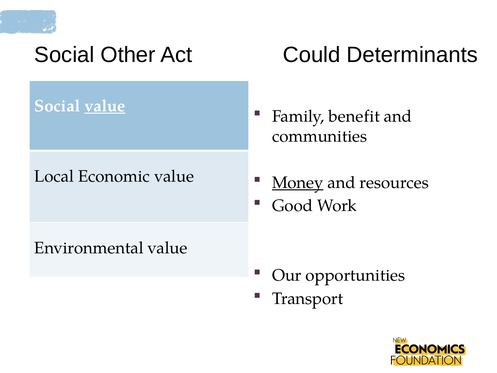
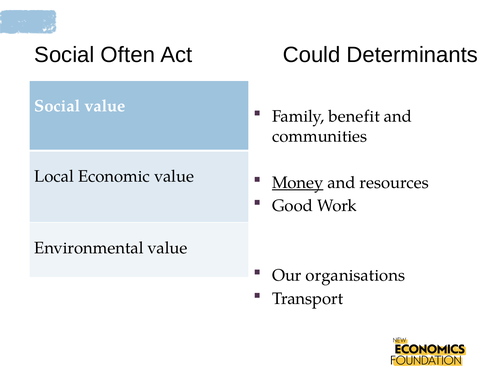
Other: Other -> Often (128, 55)
value underline: present -> none (105, 106)
opportunities: opportunities -> organisations (355, 275)
